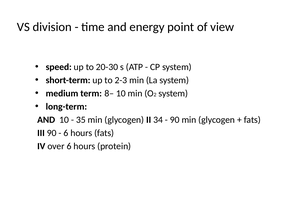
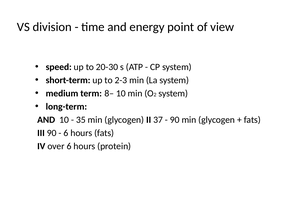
34: 34 -> 37 (158, 120)
